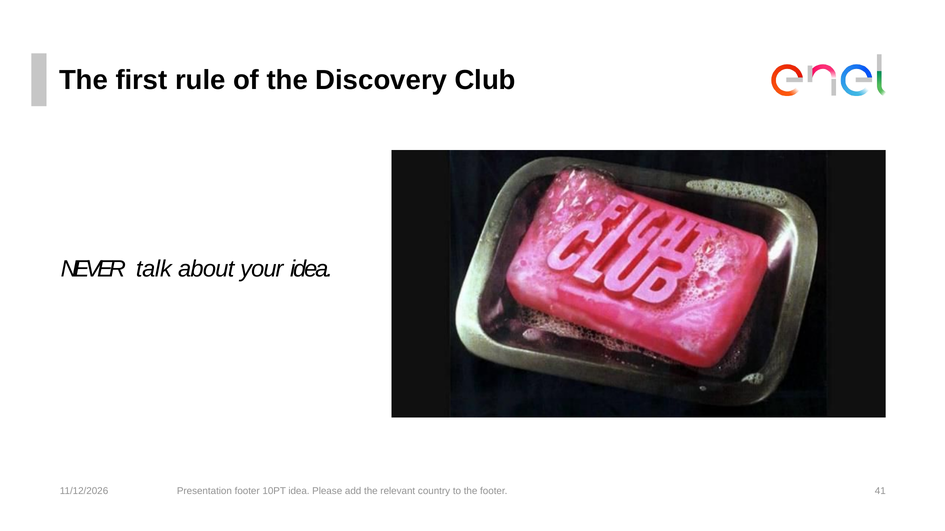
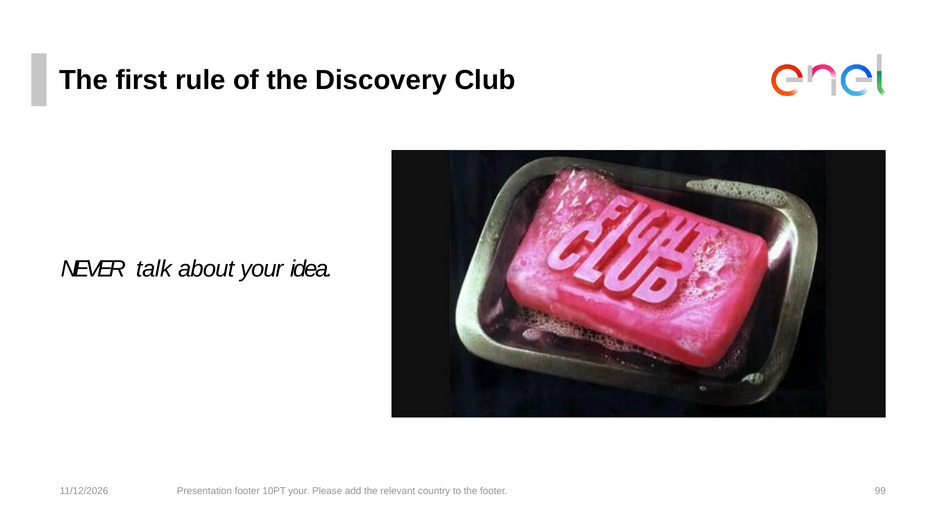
10PT idea: idea -> your (299, 491)
41: 41 -> 99 (880, 491)
